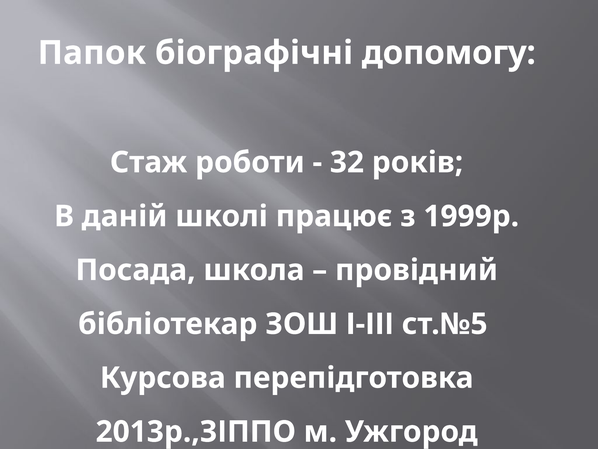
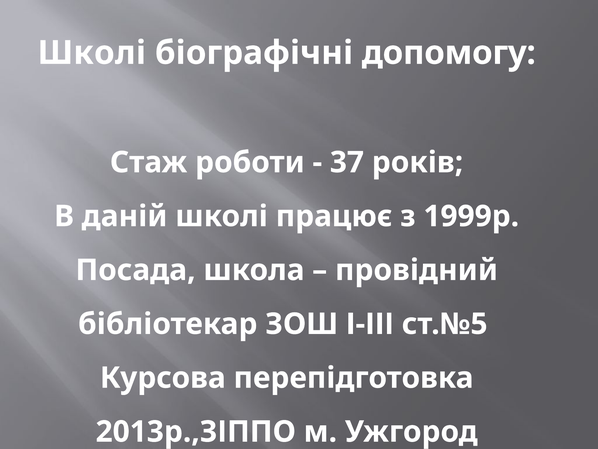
Папок: Папок -> Школі (92, 53)
32: 32 -> 37 (347, 162)
